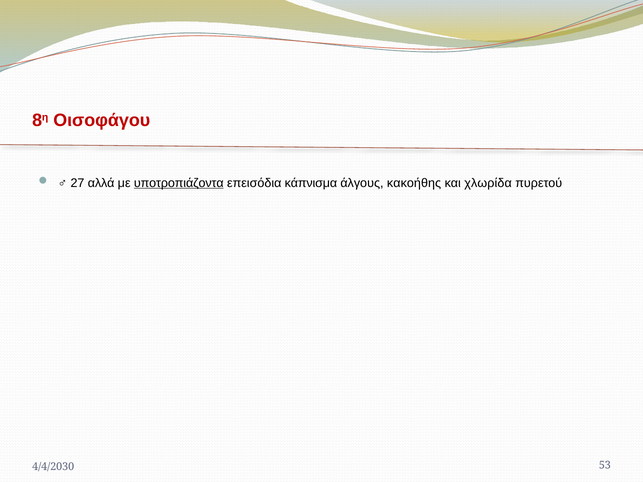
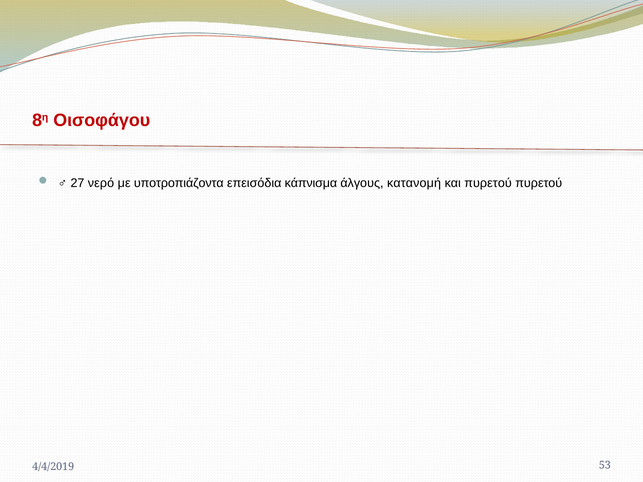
αλλά: αλλά -> νερό (101, 183)
υποτροπιάζοντα underline: present -> none (179, 183)
κακοήθης: κακοήθης -> κατανομή (414, 183)
και χλωρίδα: χλωρίδα -> πυρετού (488, 183)
4/4/2030: 4/4/2030 -> 4/4/2019 (53, 467)
